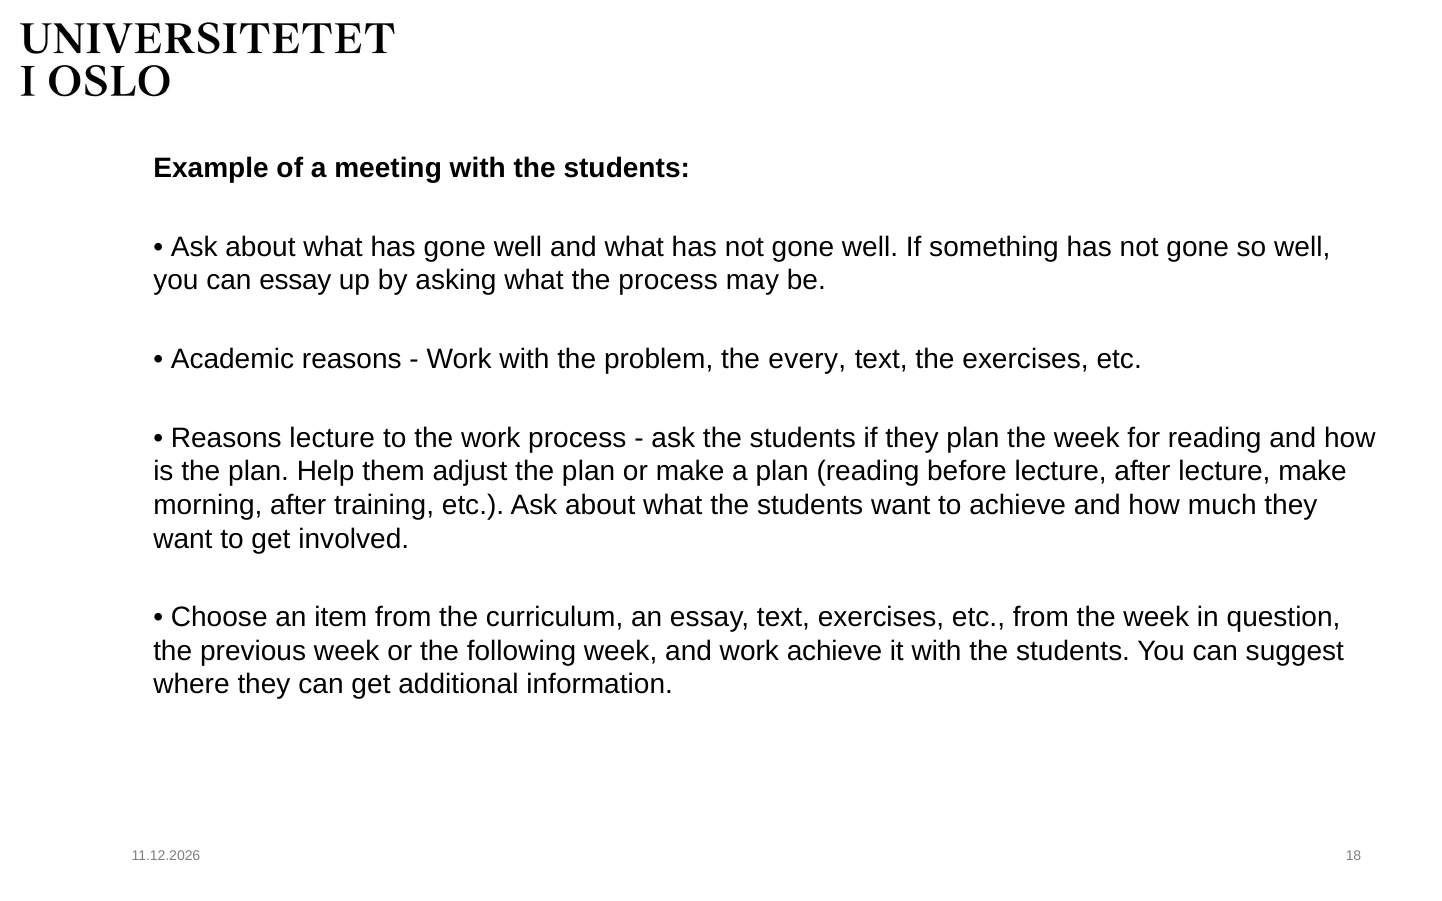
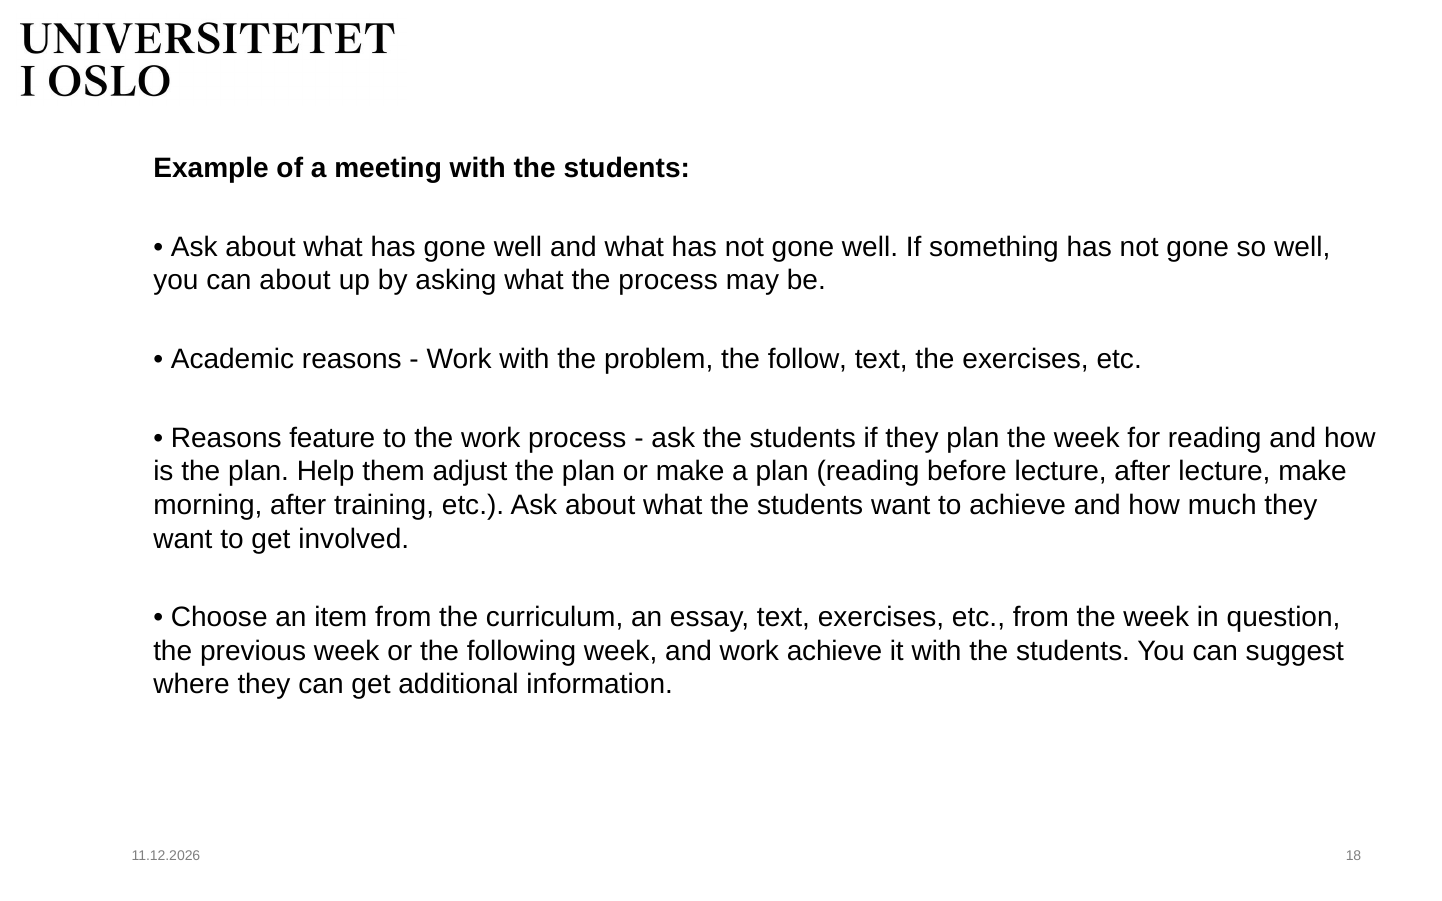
can essay: essay -> about (295, 281)
every: every -> follow (807, 359)
Reasons lecture: lecture -> feature (332, 438)
